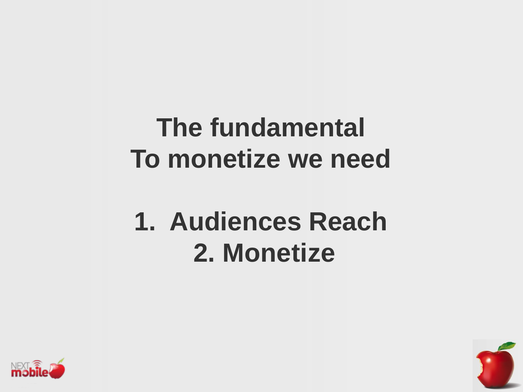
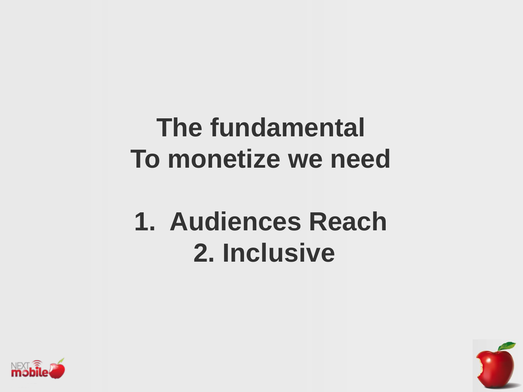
2 Monetize: Monetize -> Inclusive (279, 253)
